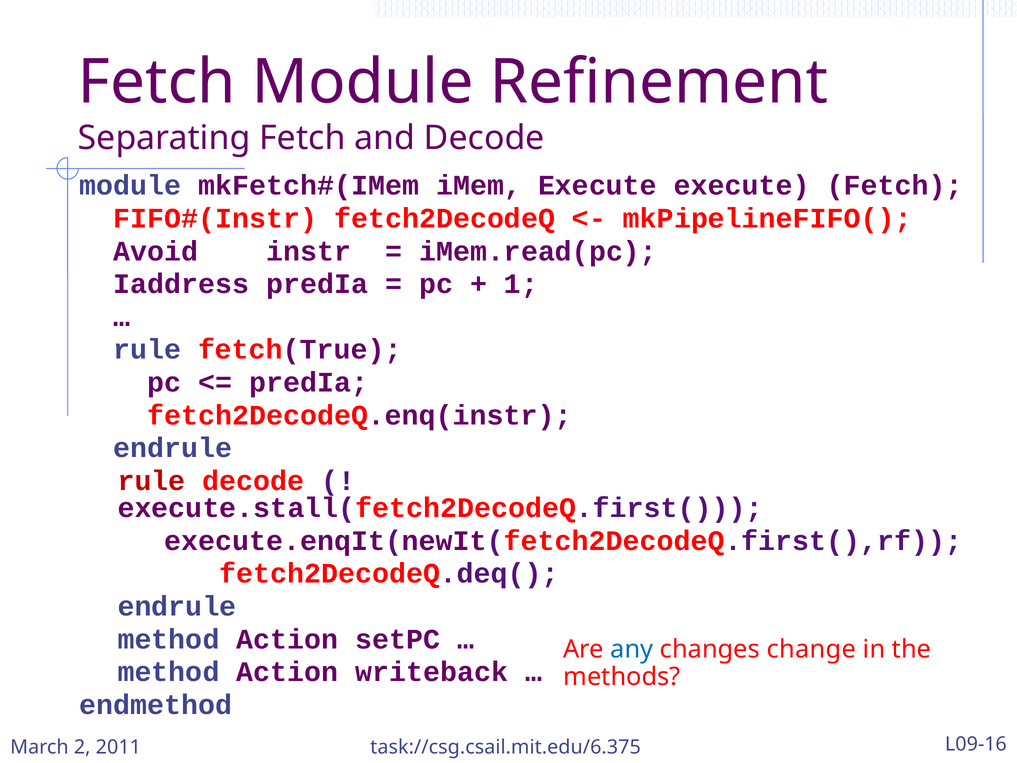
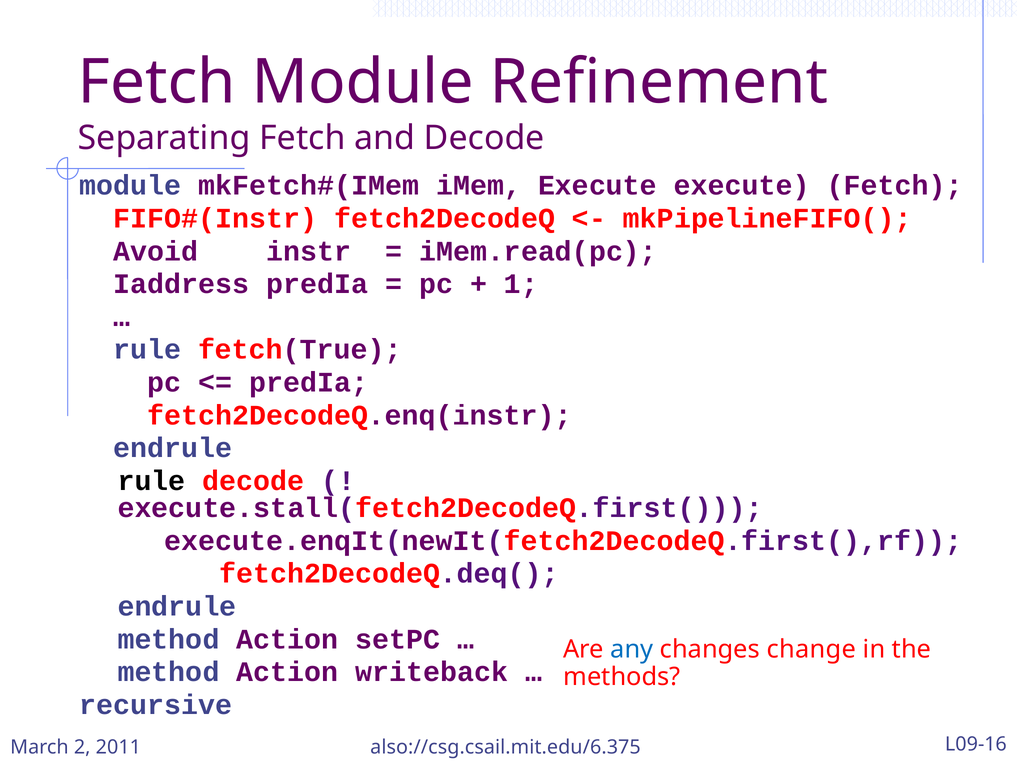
rule colour: red -> black (151, 481)
endmethod: endmethod -> recursive (156, 705)
task://csg.csail.mit.edu/6.375: task://csg.csail.mit.edu/6.375 -> also://csg.csail.mit.edu/6.375 (506, 747)
